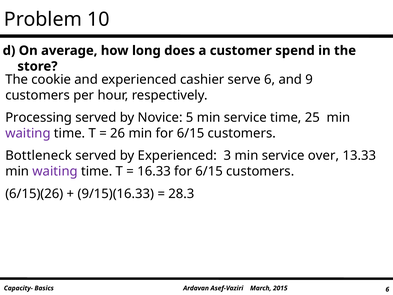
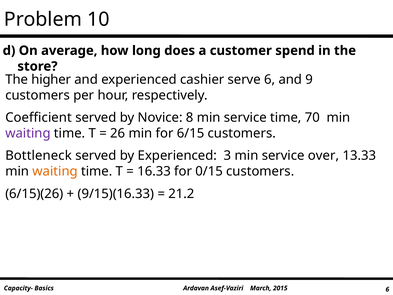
cookie: cookie -> higher (51, 80)
Processing: Processing -> Coefficient (39, 118)
5: 5 -> 8 (190, 118)
25: 25 -> 70 (312, 118)
waiting colour: purple -> orange (55, 171)
16.33 for 6/15: 6/15 -> 0/15 (209, 171)
28.3: 28.3 -> 21.2 (181, 194)
